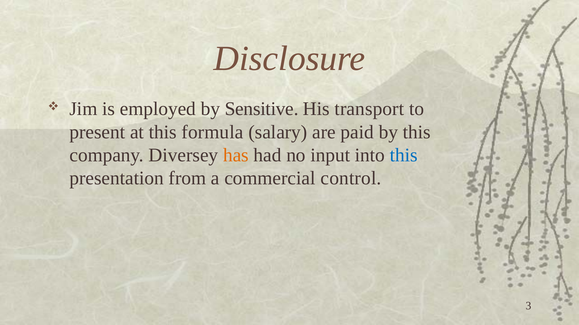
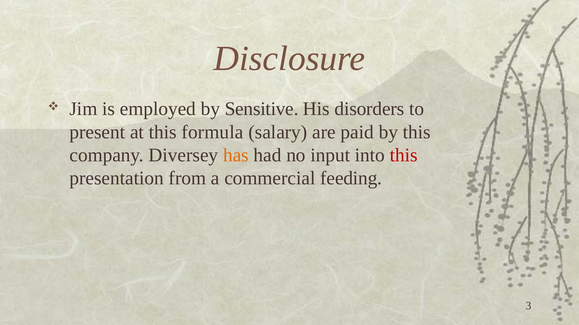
transport: transport -> disorders (370, 109)
this colour: blue -> red (404, 156)
control: control -> feeding (351, 179)
